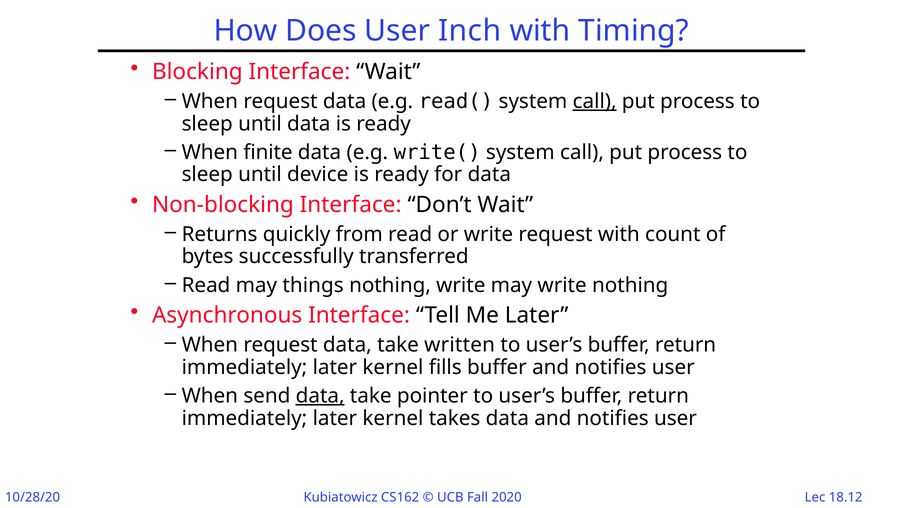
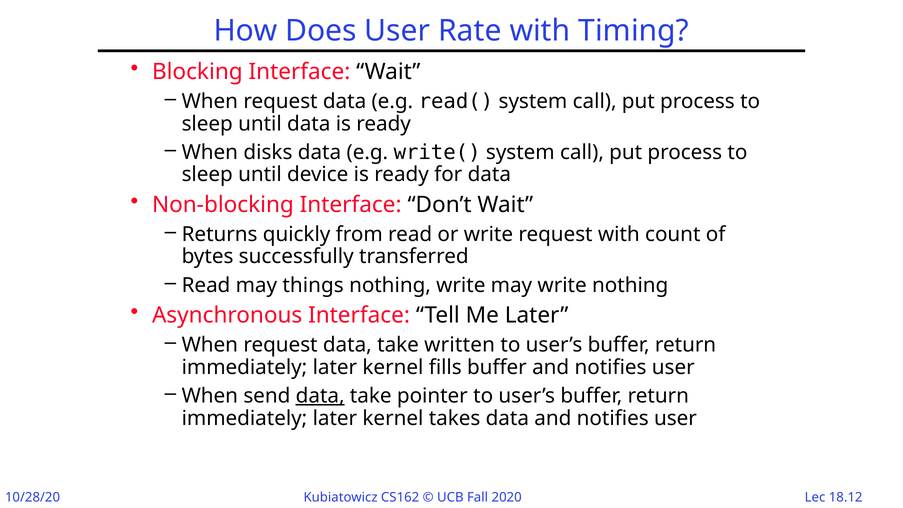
Inch: Inch -> Rate (470, 31)
call underline: present -> none (595, 101)
finite: finite -> disks (268, 152)
